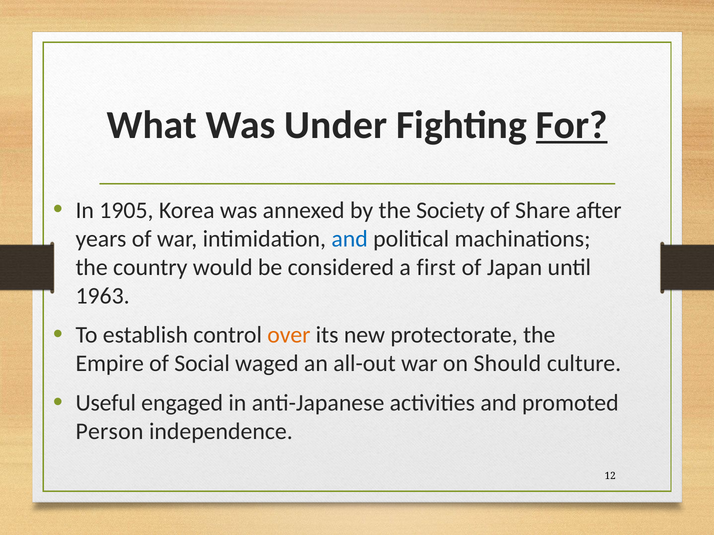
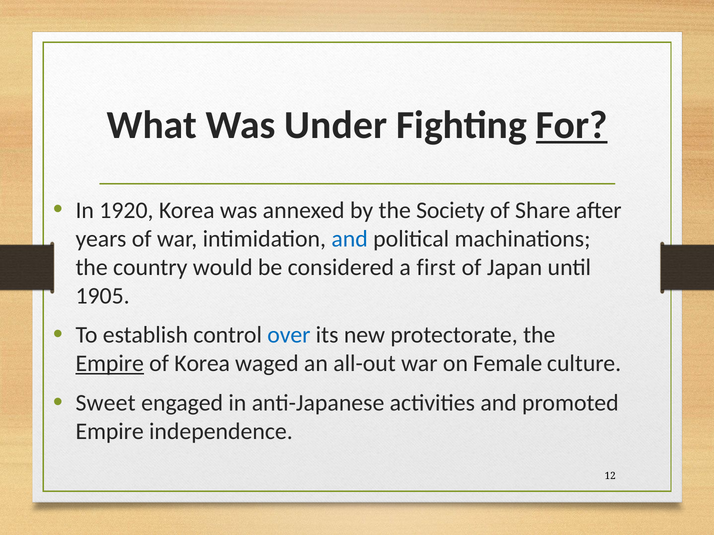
1905: 1905 -> 1920 (126, 210)
1963: 1963 -> 1905 (103, 296)
over colour: orange -> blue (289, 335)
Empire underline: none -> present (110, 364)
of Social: Social -> Korea (202, 364)
Should: Should -> Female (508, 364)
Useful: Useful -> Sweet (106, 403)
Person: Person -> Empire (110, 432)
